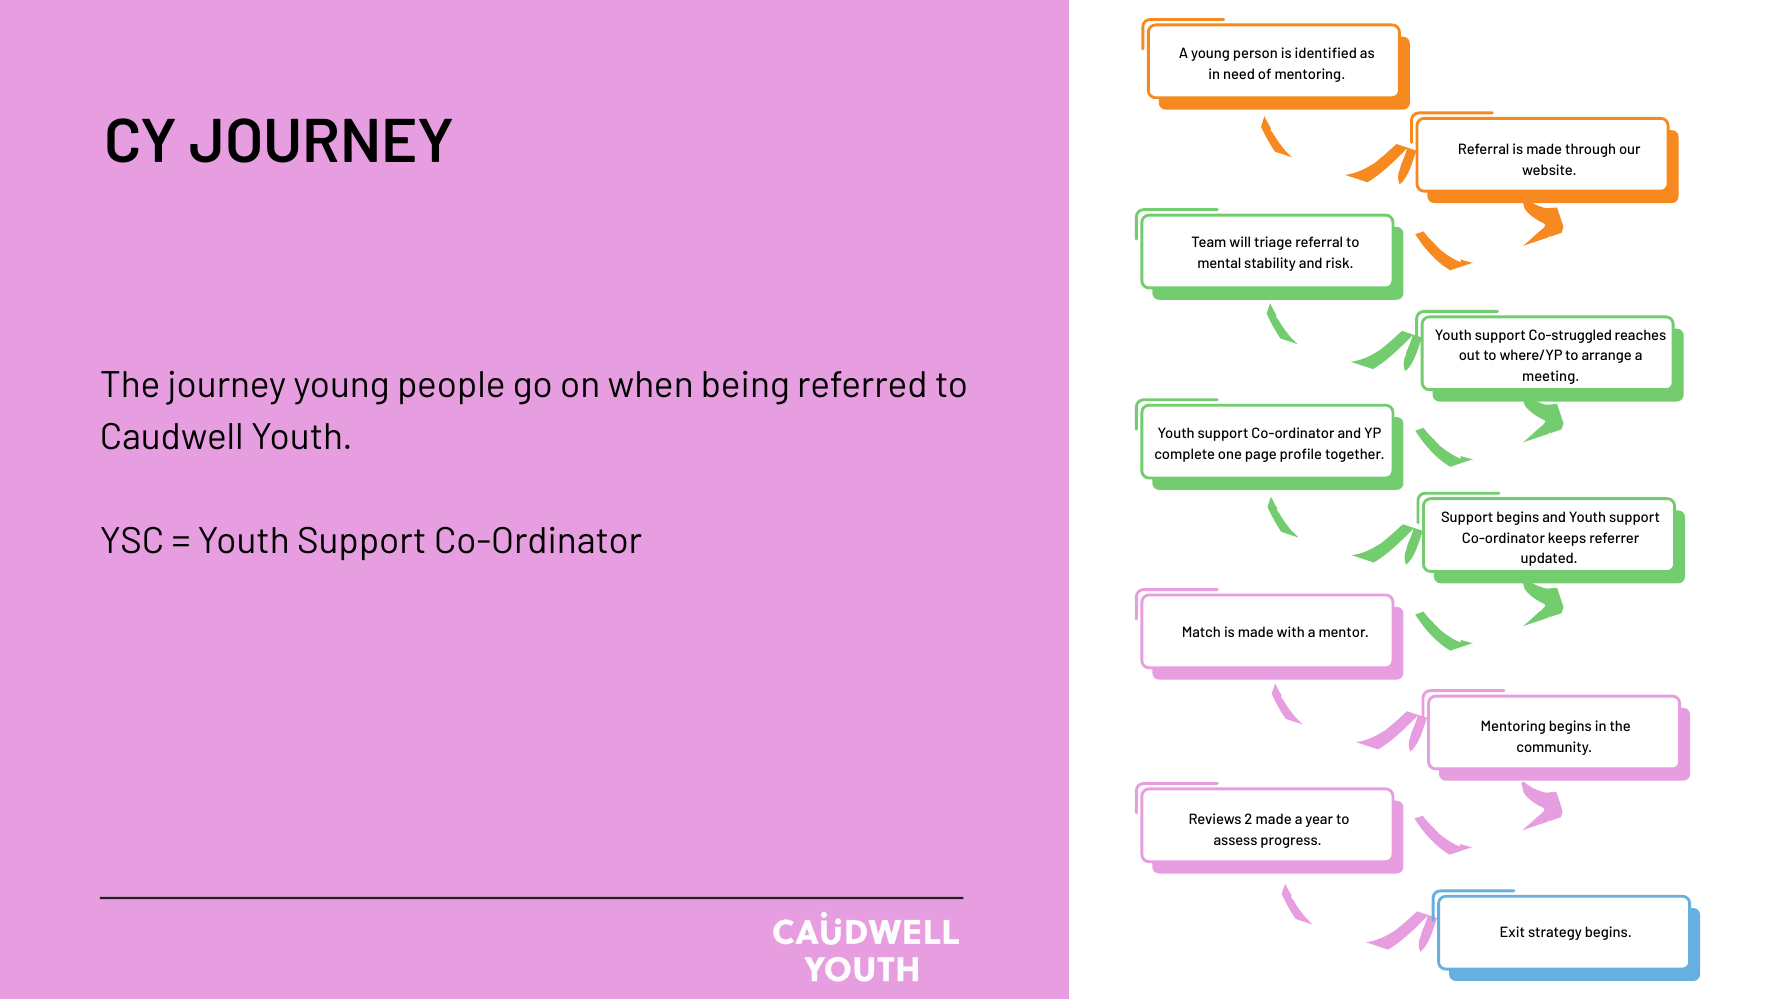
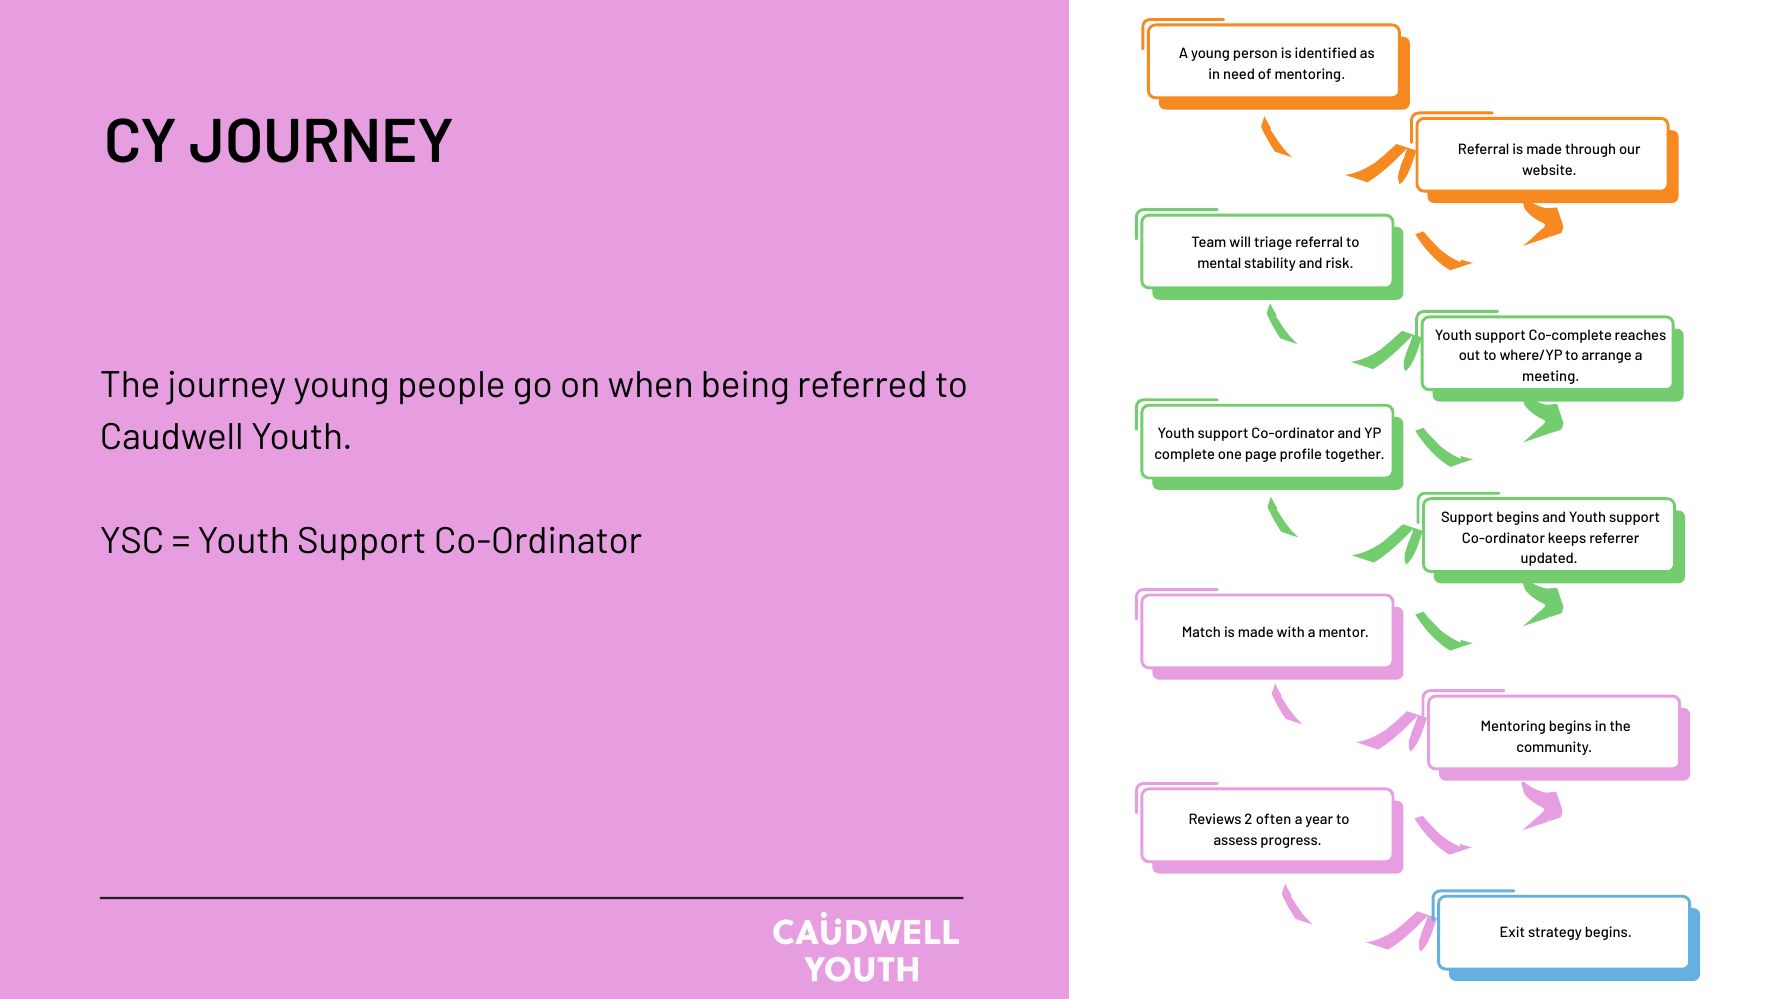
Co-struggled: Co-struggled -> Co-complete (1570, 335)
2 made: made -> often (1274, 820)
